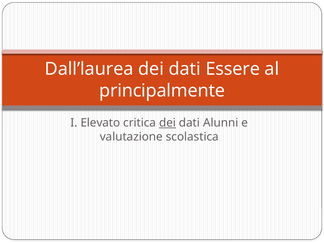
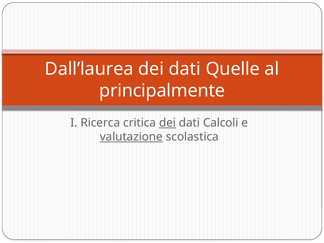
Essere: Essere -> Quelle (233, 69)
Elevato: Elevato -> Ricerca (100, 123)
Alunni: Alunni -> Calcoli (221, 123)
valutazione underline: none -> present (131, 137)
